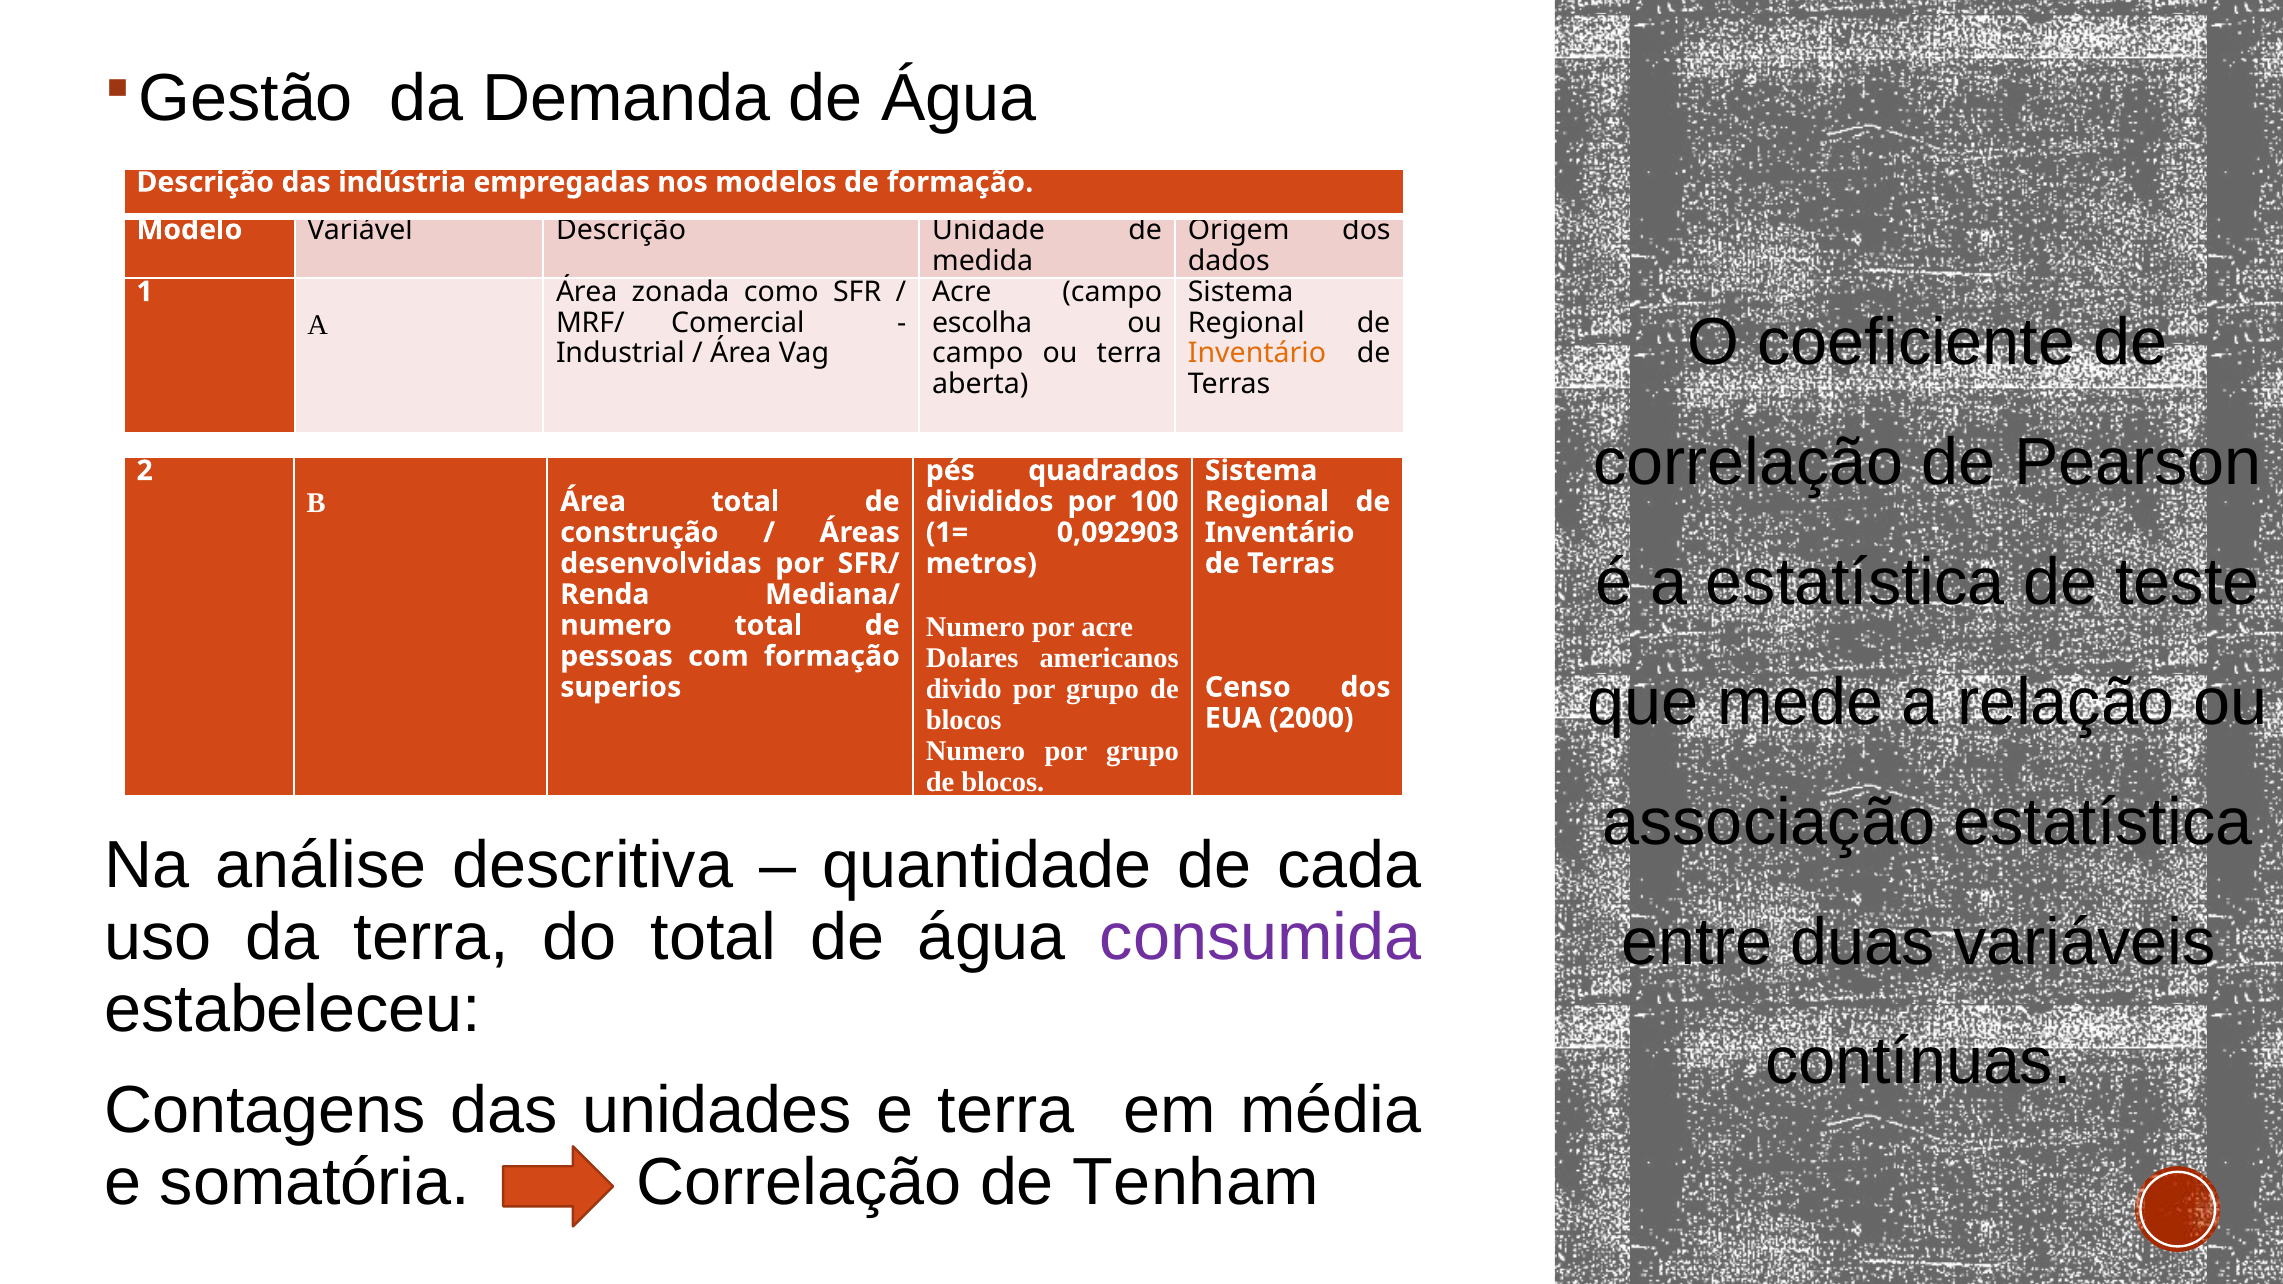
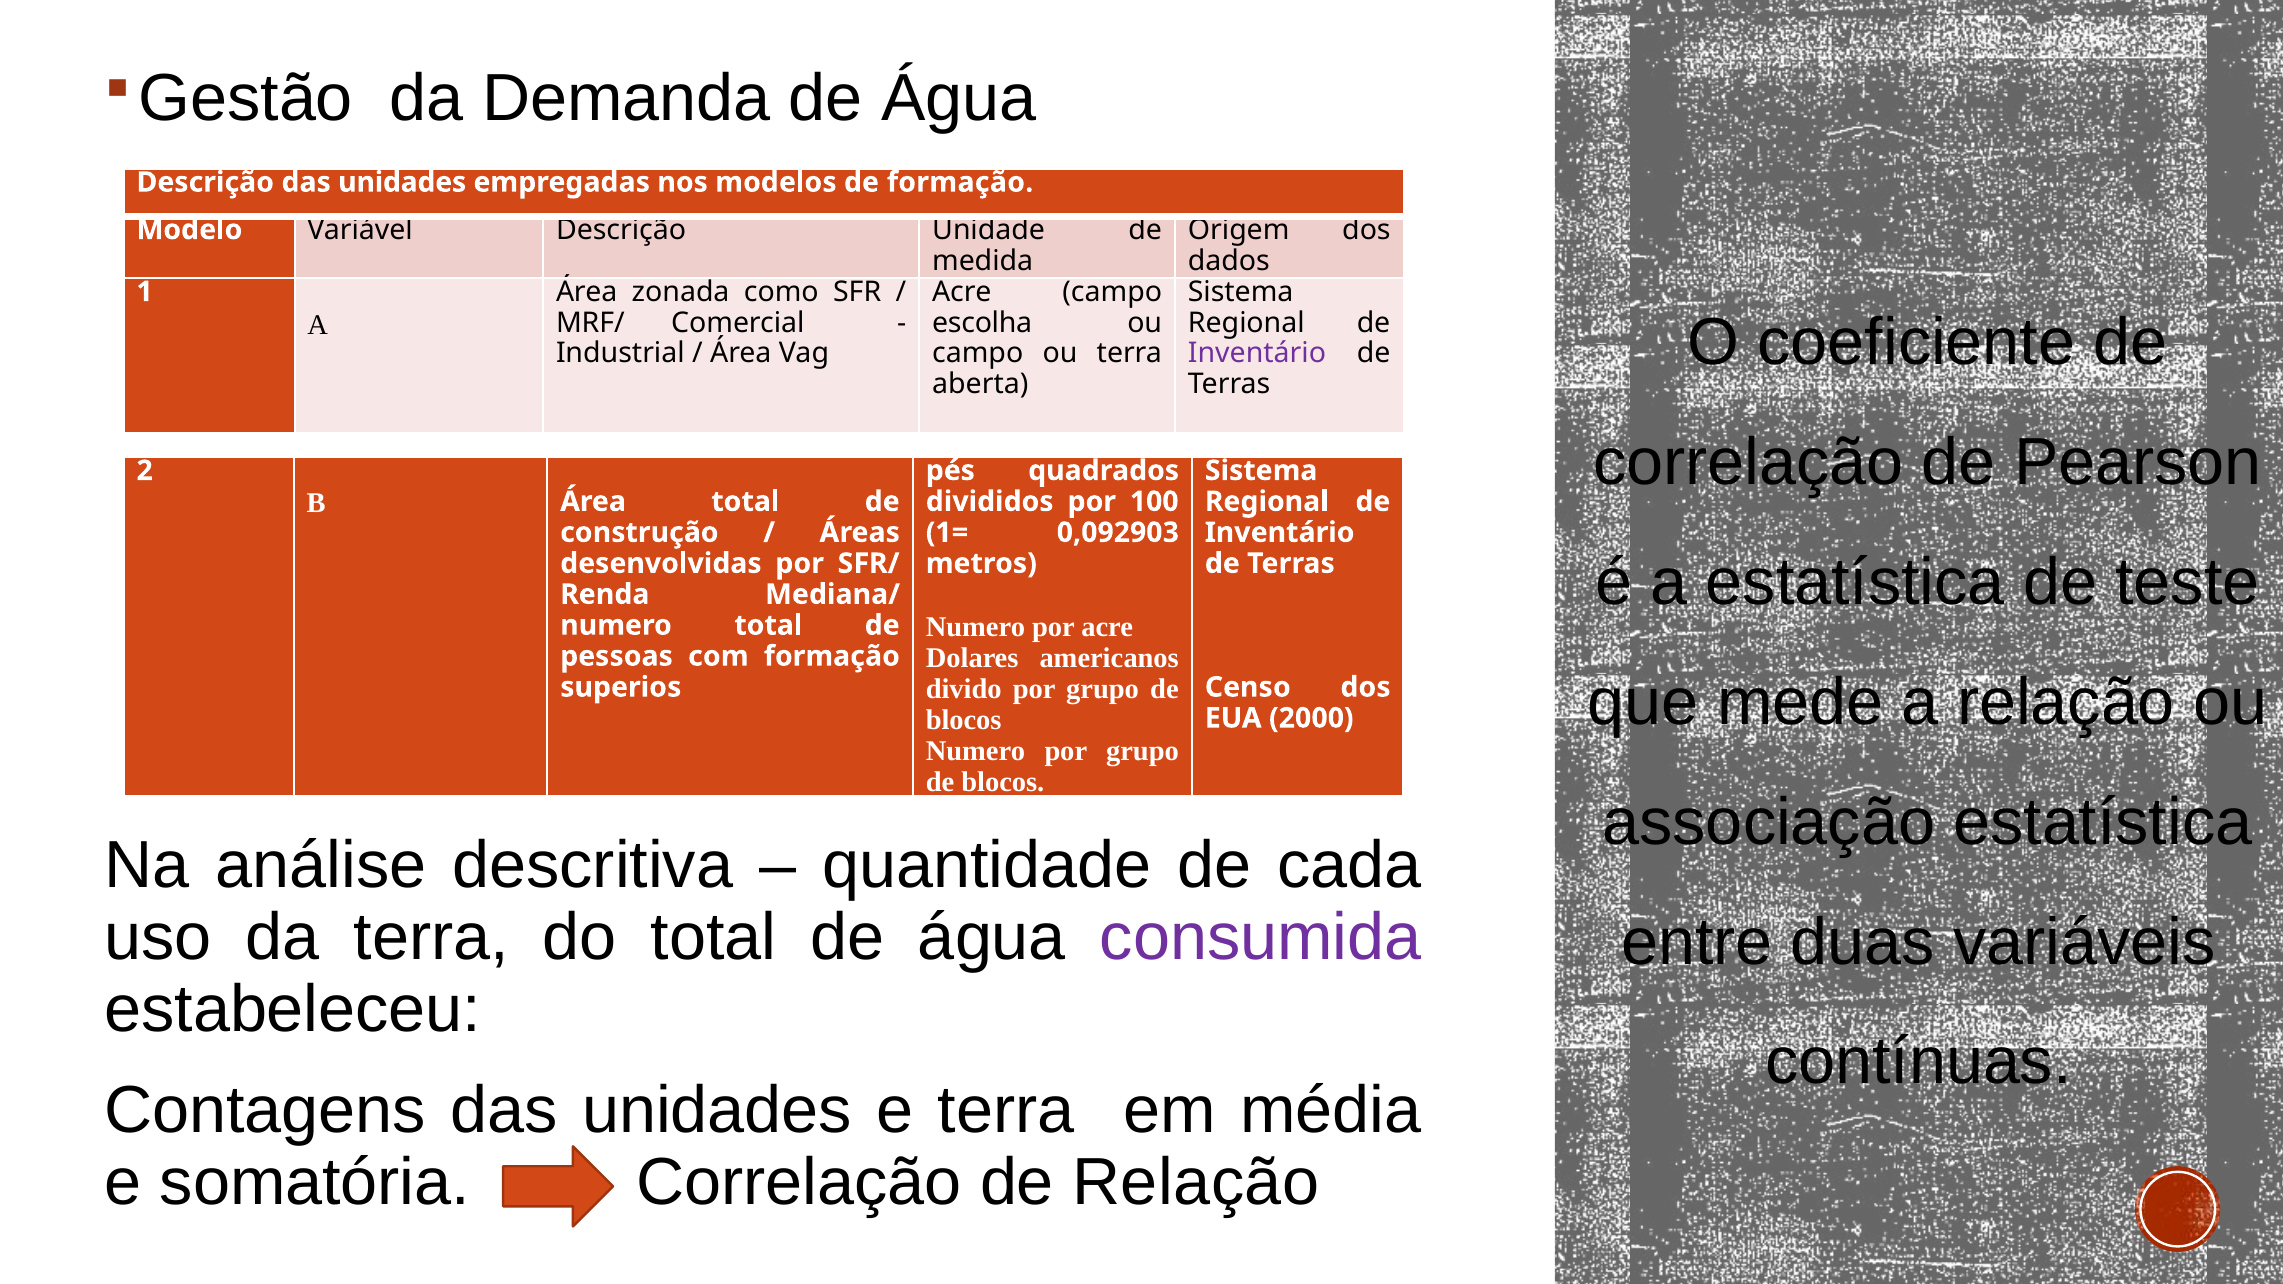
Descrição das indústria: indústria -> unidades (402, 182)
Inventário colour: orange -> purple (1257, 354)
de Tenham: Tenham -> Relação (1196, 1182)
